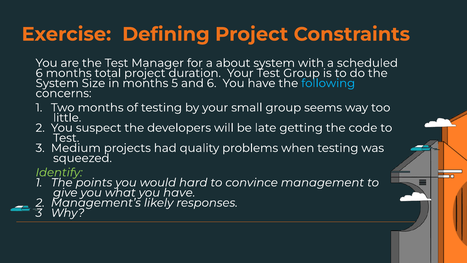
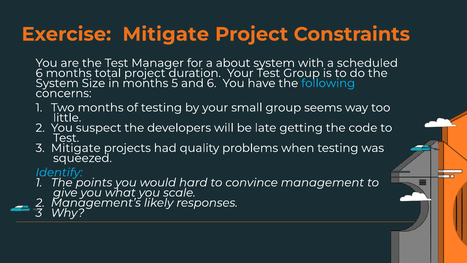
Exercise Defining: Defining -> Mitigate (166, 34)
3 Medium: Medium -> Mitigate (76, 148)
Identify colour: light green -> light blue (59, 172)
what you have: have -> scale (179, 192)
